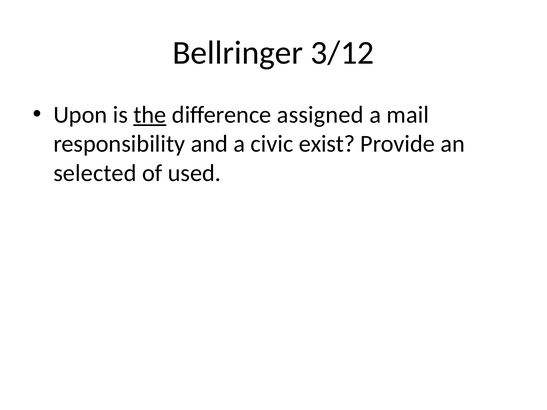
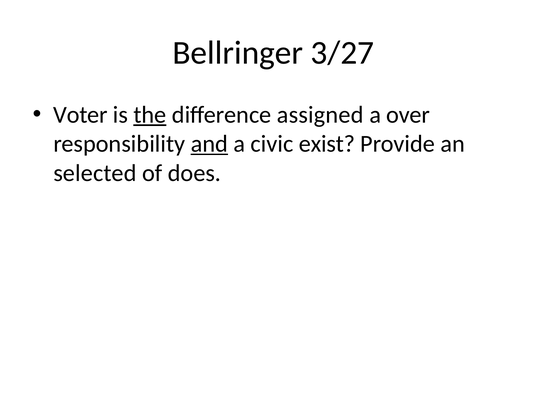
3/12: 3/12 -> 3/27 (342, 53)
Upon: Upon -> Voter (80, 115)
mail: mail -> over (408, 115)
and underline: none -> present (209, 144)
used: used -> does (194, 173)
